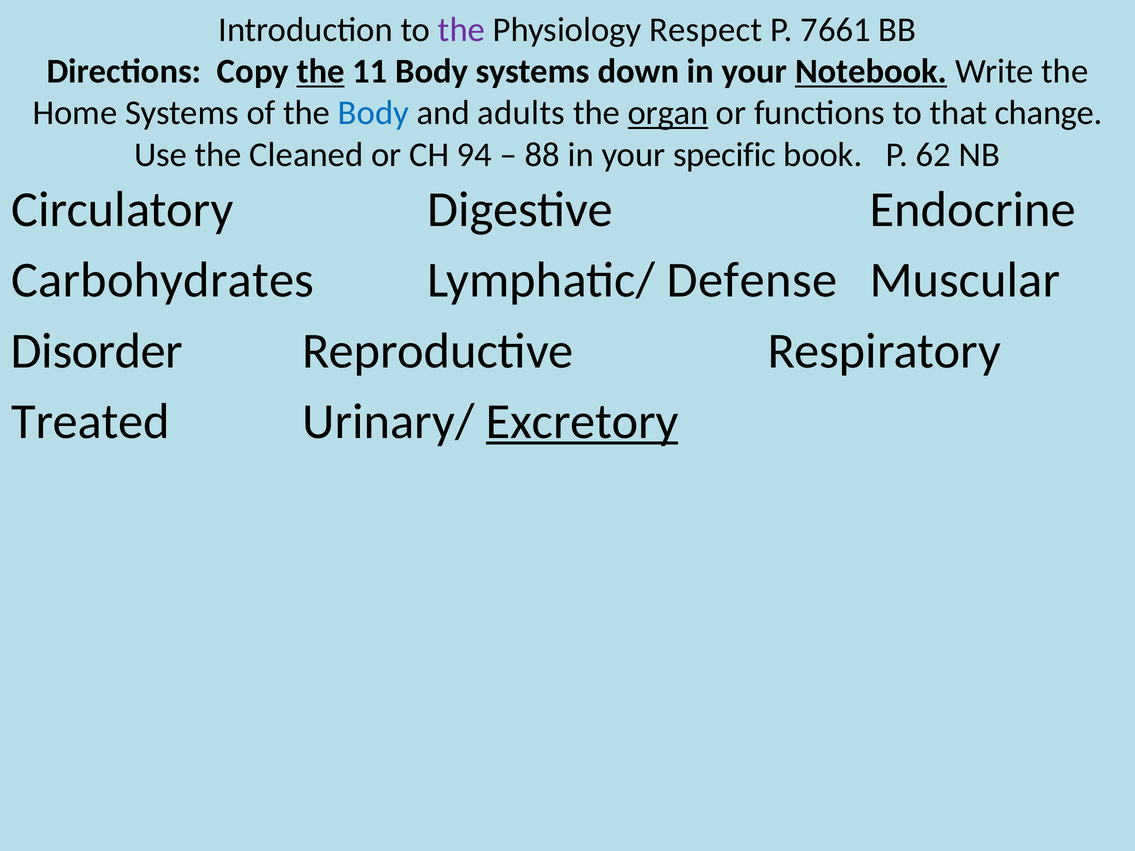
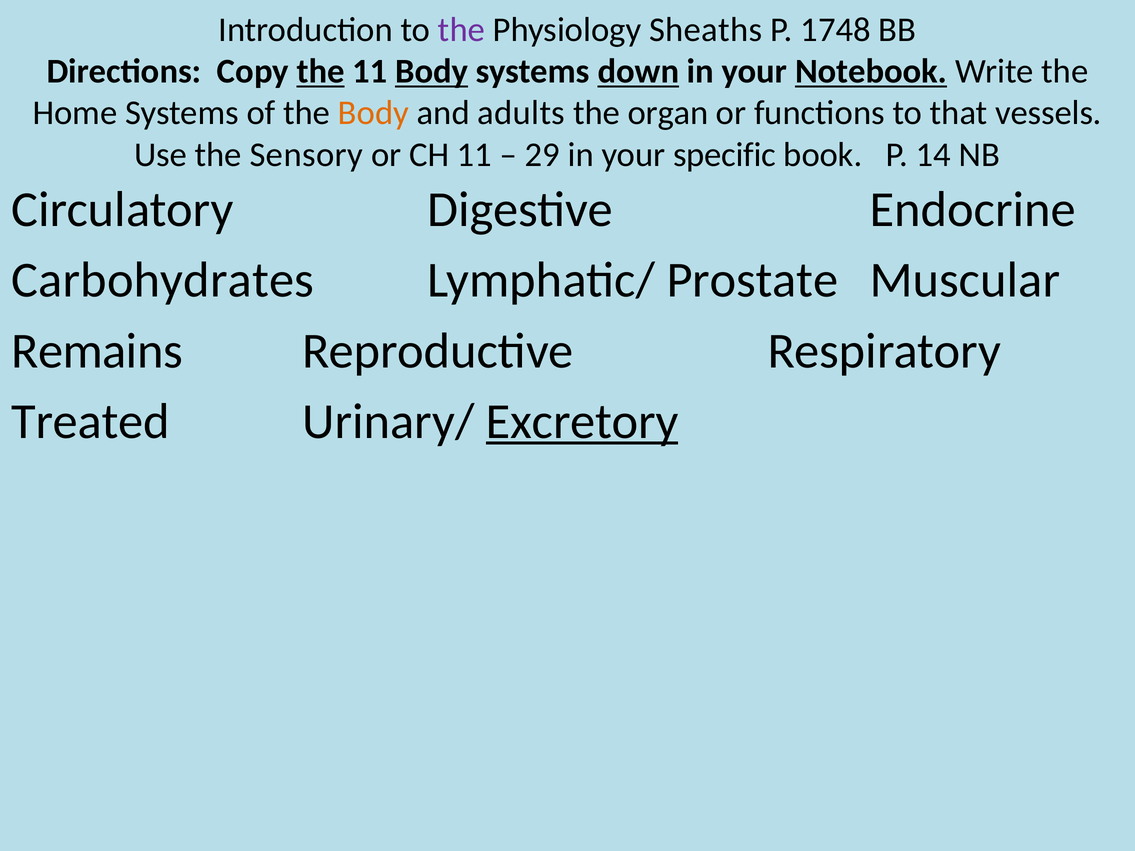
Respect: Respect -> Sheaths (706, 30)
7661: 7661 -> 1748 (836, 30)
Body underline: none -> present (432, 71)
down underline: none -> present (638, 71)
Body colour: blue -> orange (373, 113)
organ underline: present -> none (668, 113)
change: change -> vessels (1048, 113)
Cleaned: Cleaned -> Sensory (306, 155)
CH 94: 94 -> 11 (474, 155)
88: 88 -> 29 (542, 155)
62: 62 -> 14 (933, 155)
Defense: Defense -> Prostate (752, 280)
Disorder: Disorder -> Remains (97, 351)
